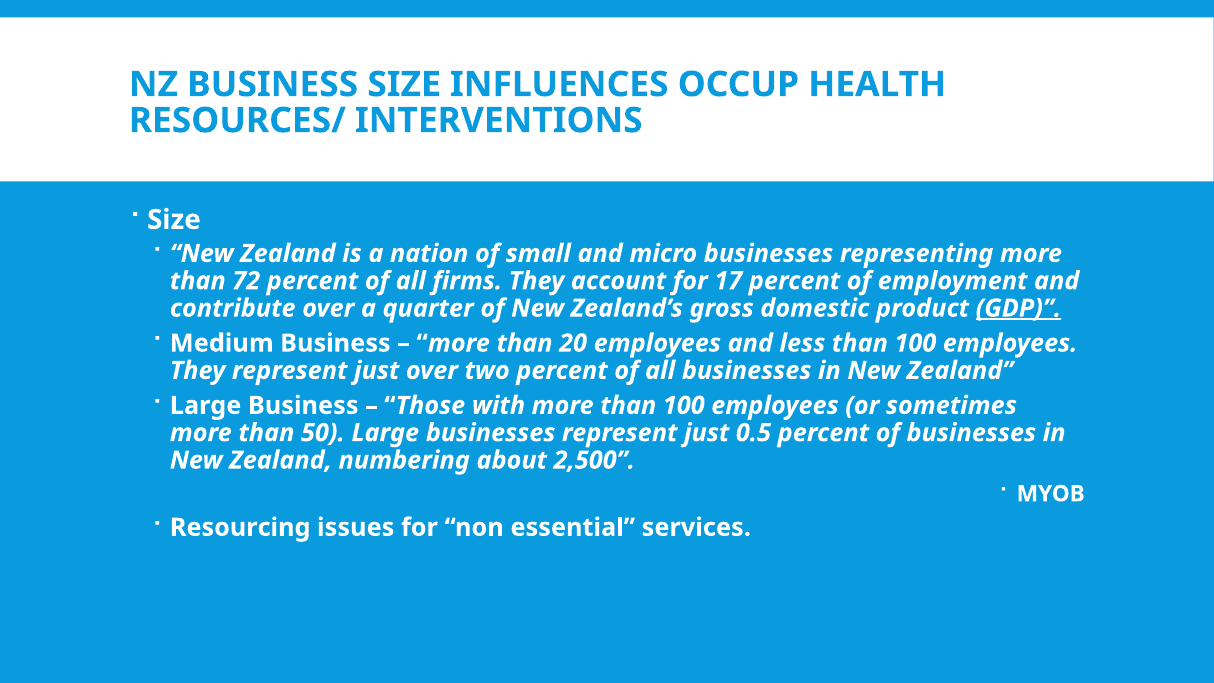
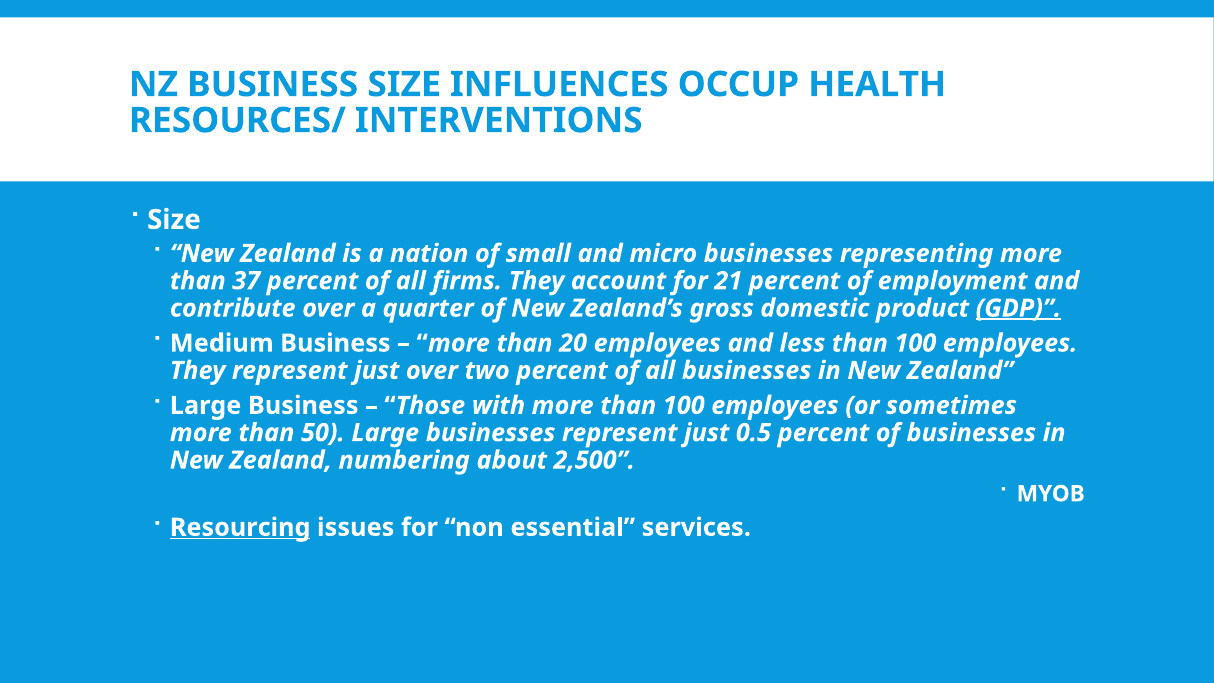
72: 72 -> 37 (246, 281)
17: 17 -> 21 (728, 281)
Resourcing underline: none -> present (240, 527)
